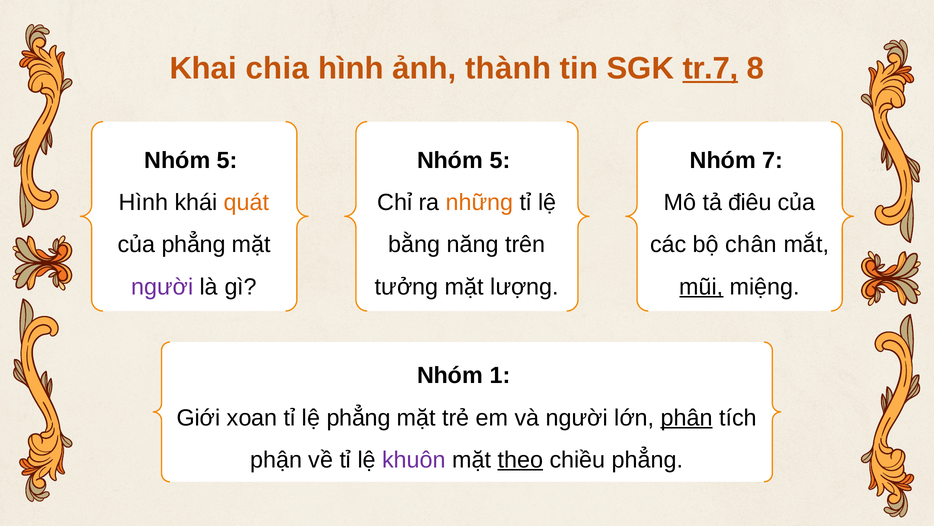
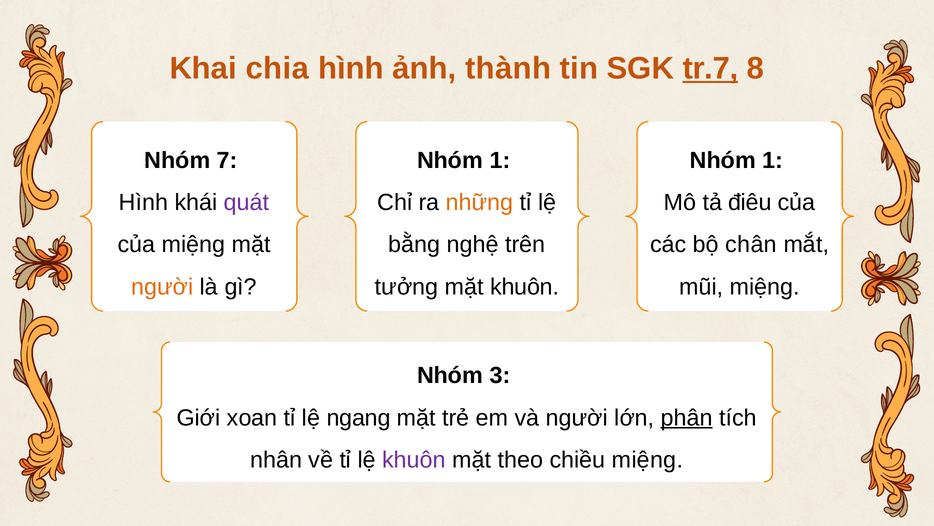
5: 5 -> 7 (227, 160)
5: 5 -> 1 (500, 160)
7: 7 -> 1 (773, 160)
quát colour: orange -> purple (247, 202)
của phẳng: phẳng -> miệng (194, 244)
năng: năng -> nghệ (473, 244)
người colour: purple -> orange (162, 287)
mặt lượng: lượng -> khuôn (525, 287)
mũi underline: present -> none (701, 287)
1: 1 -> 3 (500, 375)
lệ phẳng: phẳng -> ngang (359, 417)
phận: phận -> nhân (276, 459)
theo underline: present -> none (520, 459)
chiều phẳng: phẳng -> miệng (647, 459)
